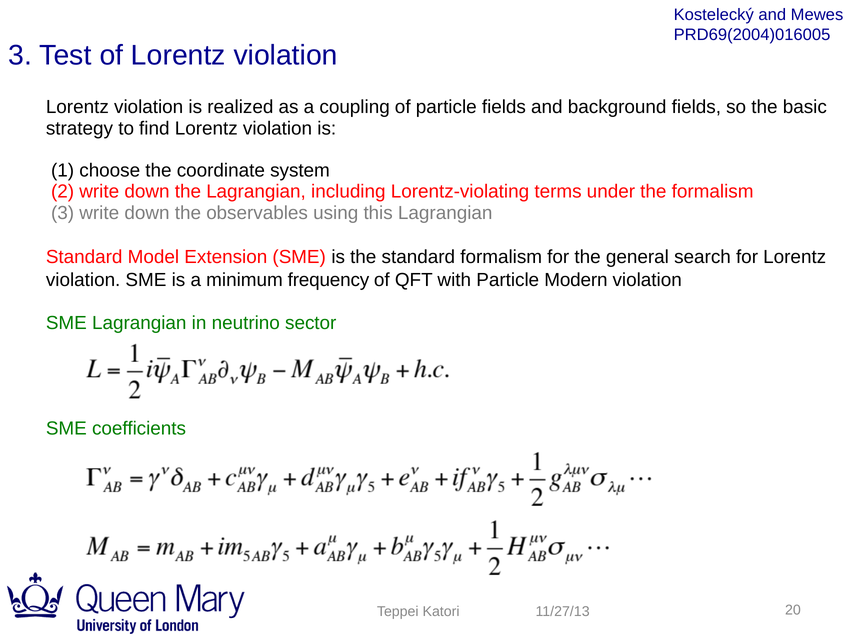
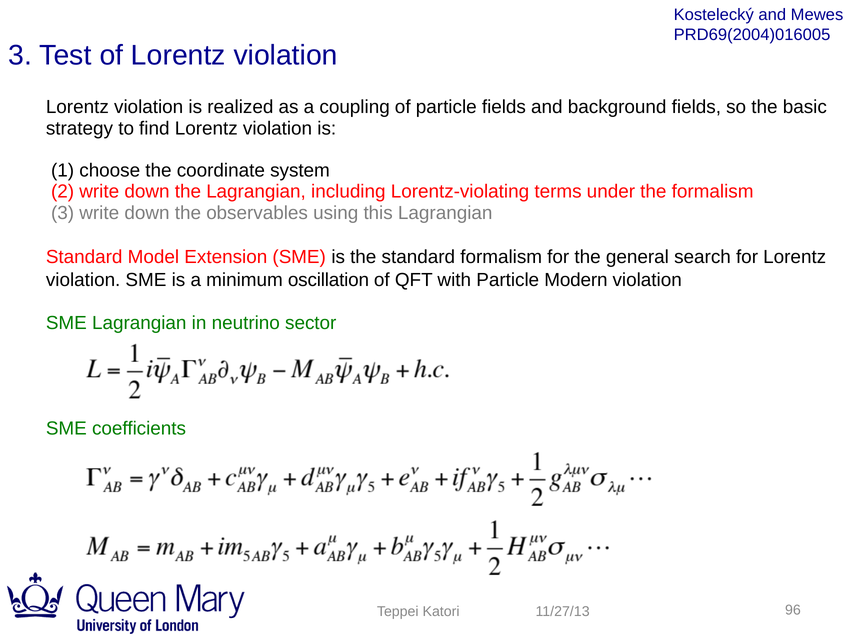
frequency: frequency -> oscillation (328, 280)
20: 20 -> 96 (793, 610)
